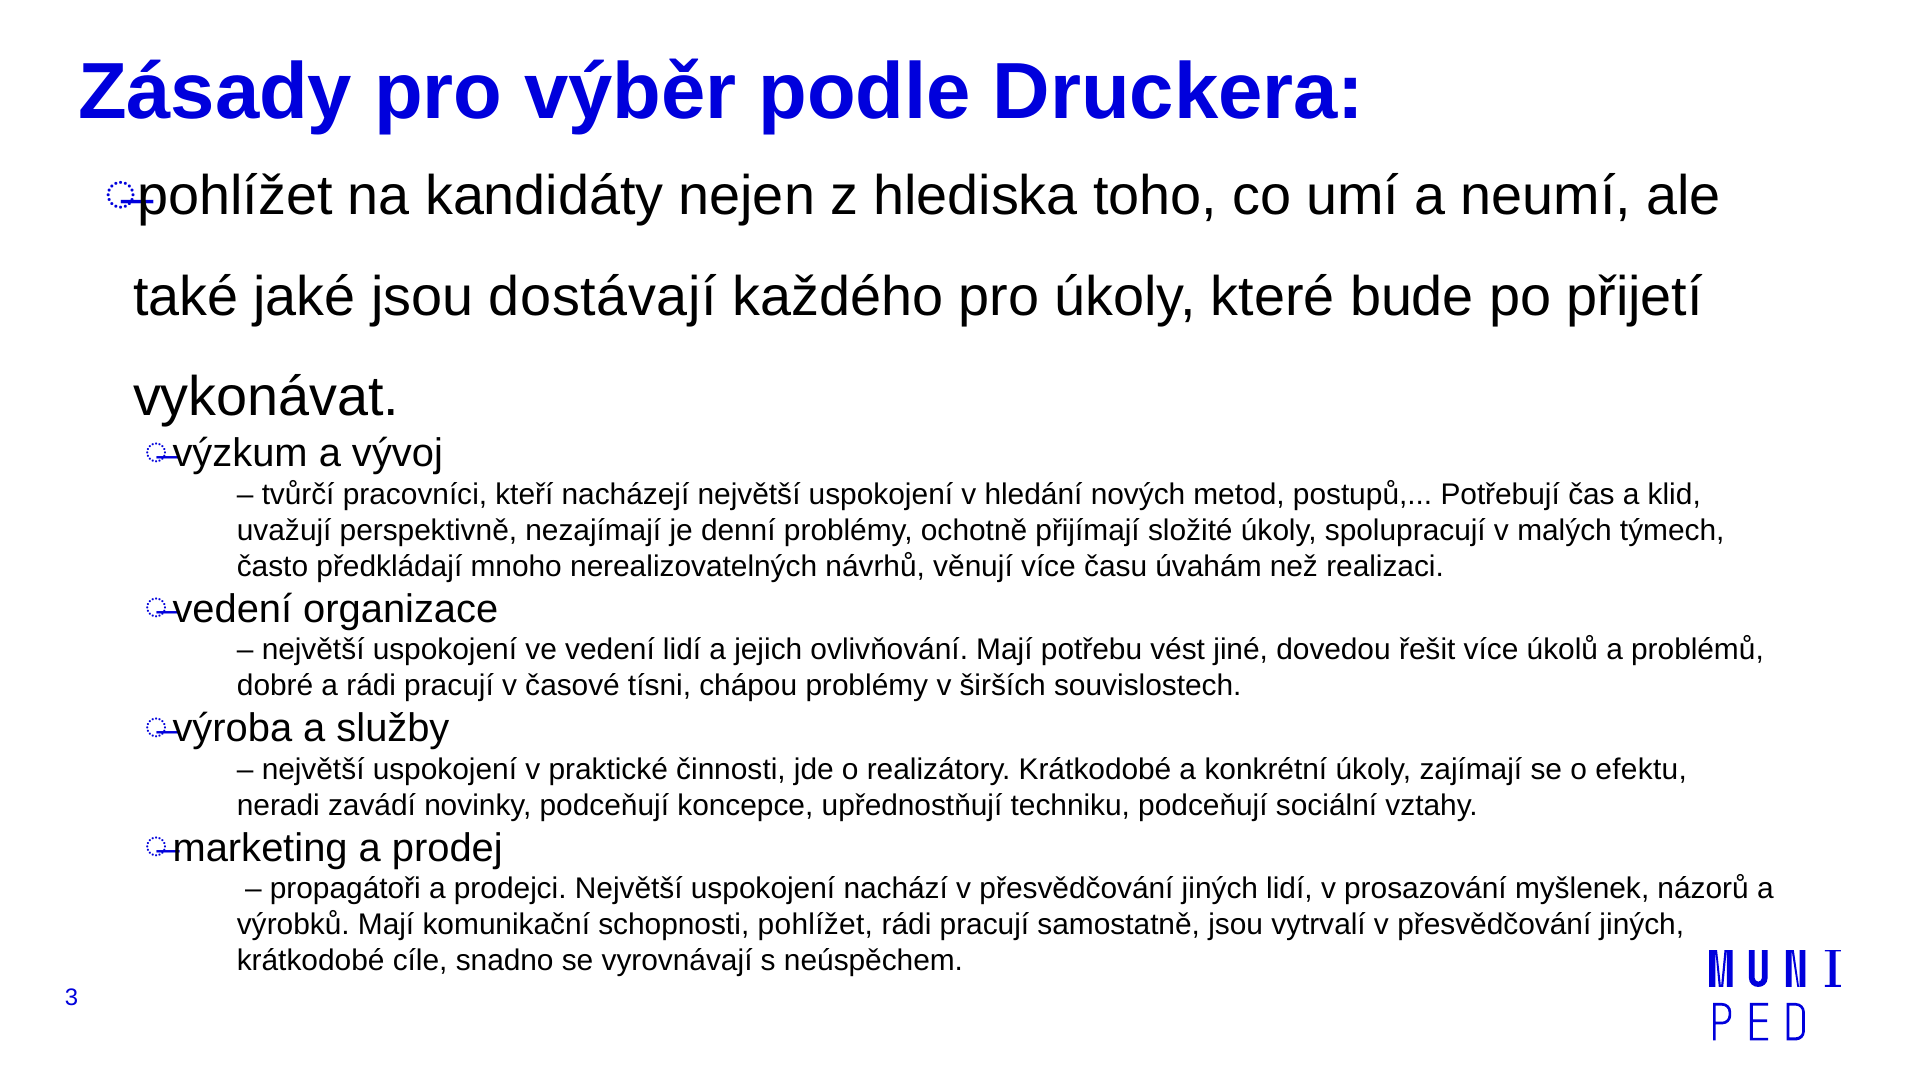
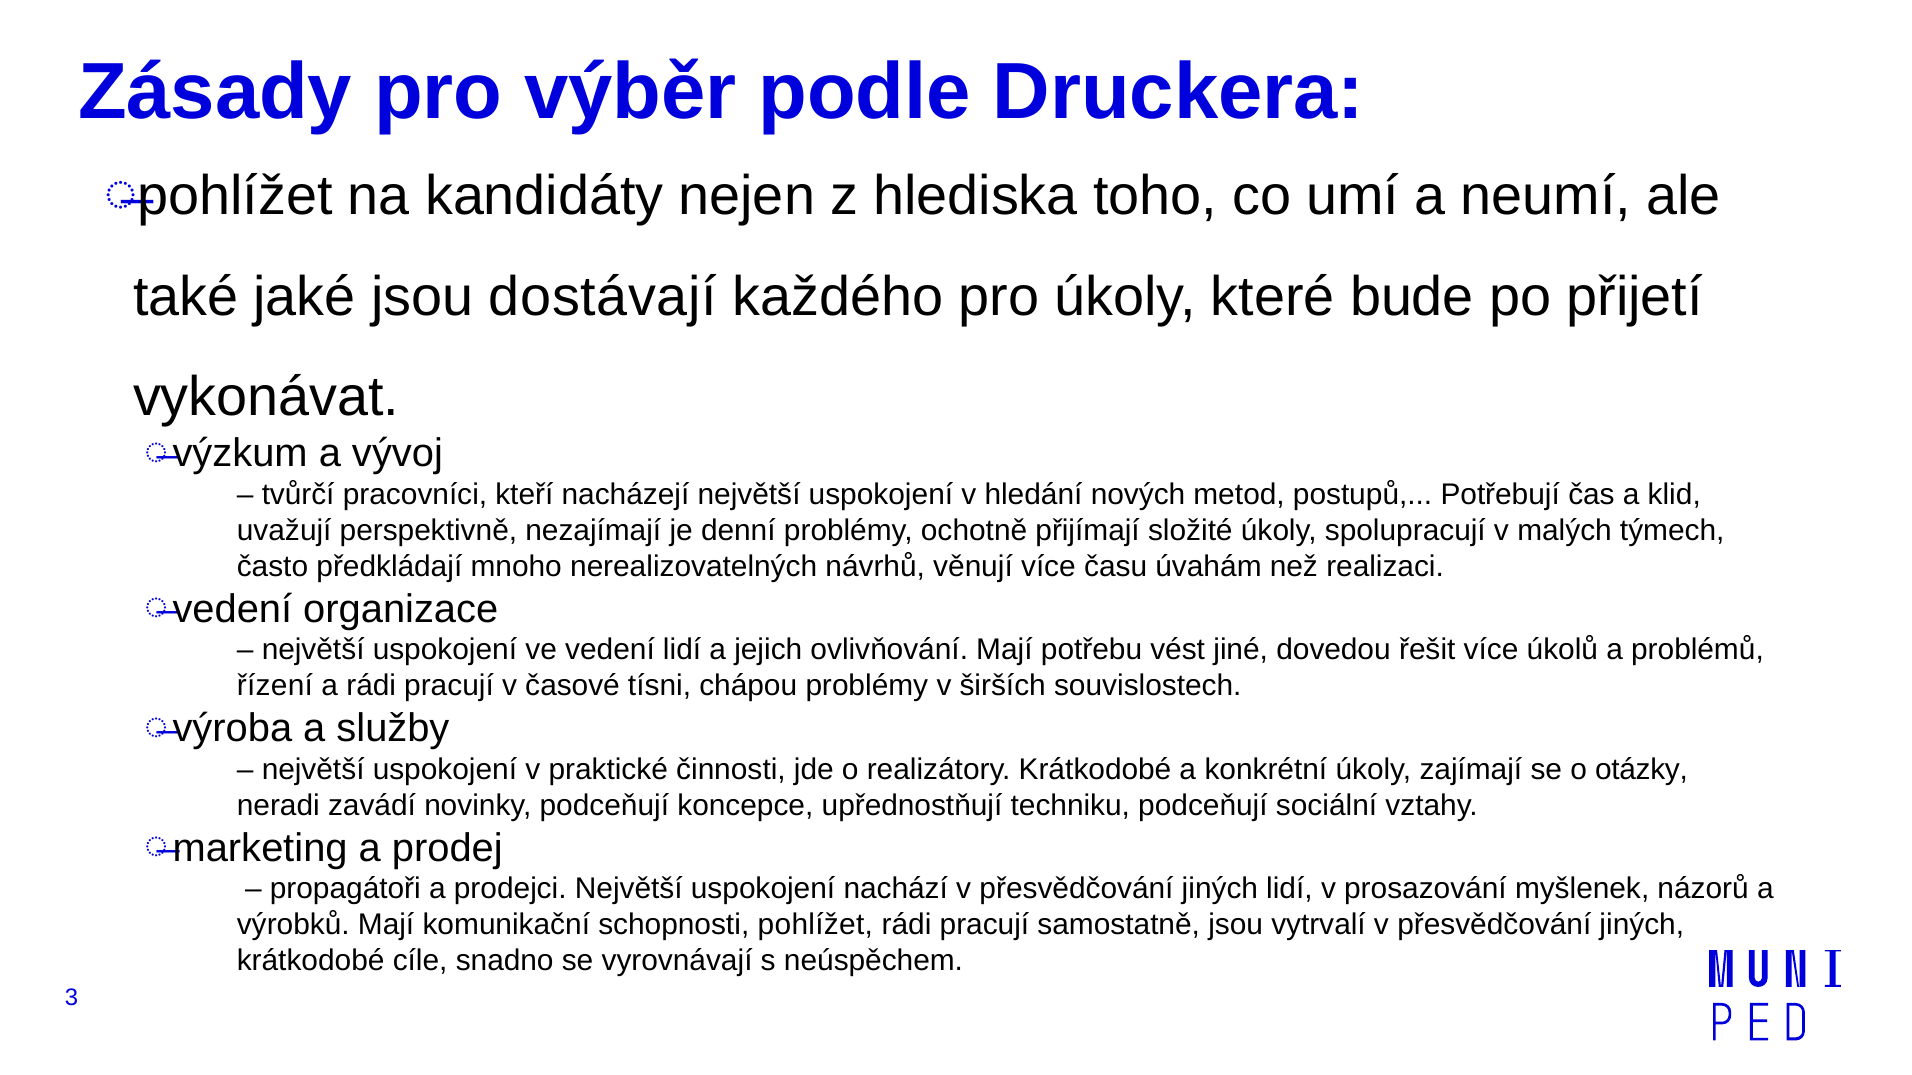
dobré: dobré -> řízení (275, 686)
efektu: efektu -> otázky (1641, 770)
